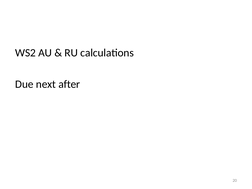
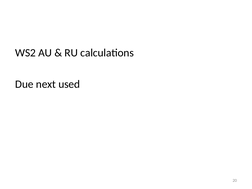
after: after -> used (69, 84)
